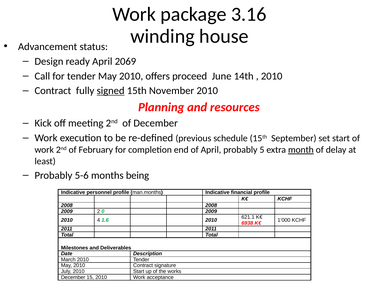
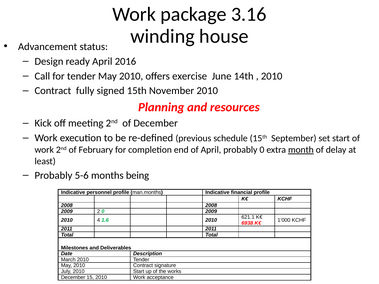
2069: 2069 -> 2016 (125, 61)
proceed: proceed -> exercise (190, 76)
signed underline: present -> none (111, 91)
probably 5: 5 -> 0 (262, 150)
